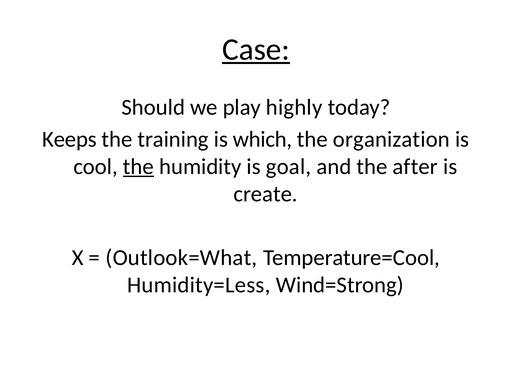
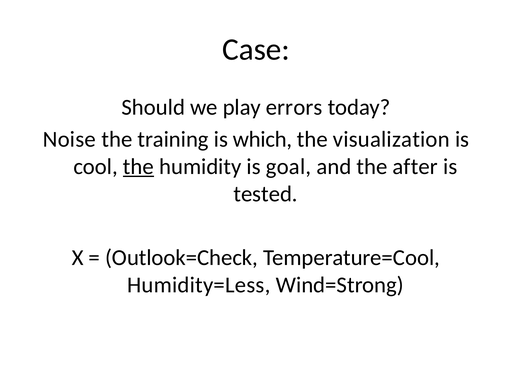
Case underline: present -> none (256, 50)
highly: highly -> errors (294, 107)
Keeps: Keeps -> Noise (69, 139)
organization: organization -> visualization (391, 139)
create: create -> tested (266, 194)
Outlook=What: Outlook=What -> Outlook=Check (182, 258)
